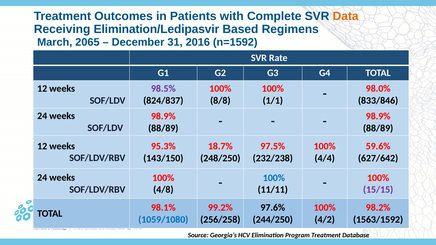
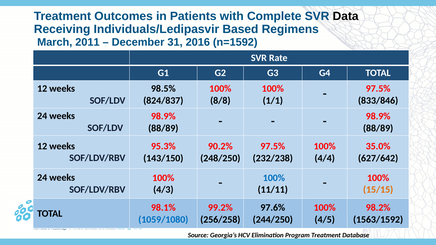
Data colour: orange -> black (346, 16)
Elimination/Ledipasvir: Elimination/Ledipasvir -> Individuals/Ledipasvir (156, 29)
2065: 2065 -> 2011 (87, 42)
98.5% colour: purple -> black (163, 89)
98.0%: 98.0% -> 97.5% (378, 89)
18.7%: 18.7% -> 90.2% (220, 146)
59.6%: 59.6% -> 35.0% (378, 146)
4/8: 4/8 -> 4/3 (163, 190)
15/15 colour: purple -> orange (378, 190)
4/2: 4/2 -> 4/5 (325, 220)
